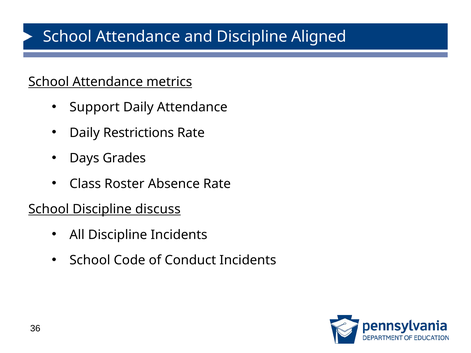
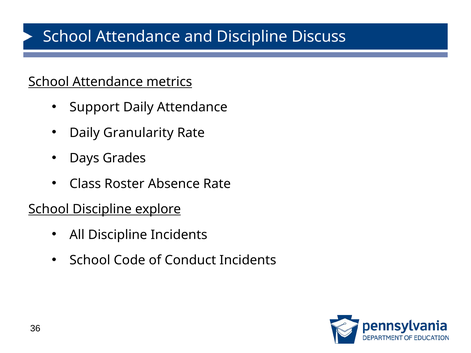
Aligned: Aligned -> Discuss (319, 37)
Restrictions: Restrictions -> Granularity (138, 133)
discuss: discuss -> explore (158, 209)
